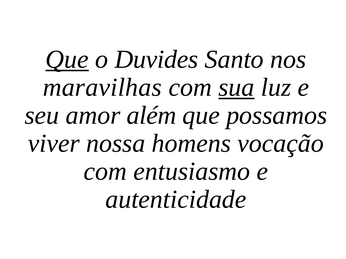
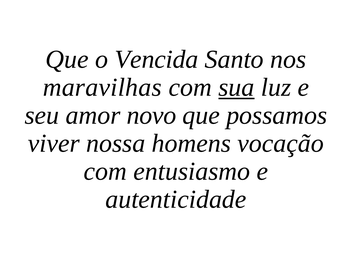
Que underline: present -> none (67, 60)
Duvides: Duvides -> Vencida (156, 60)
além: além -> novo (152, 116)
